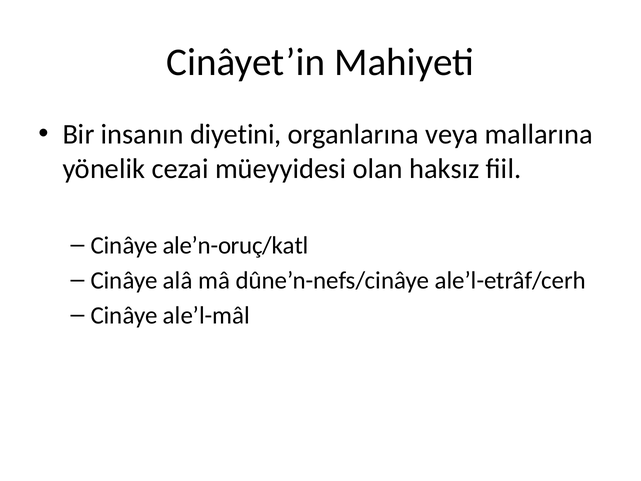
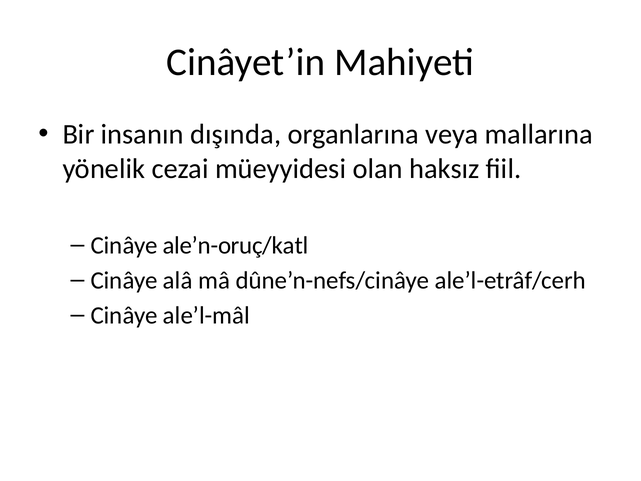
diyetini: diyetini -> dışında (236, 134)
